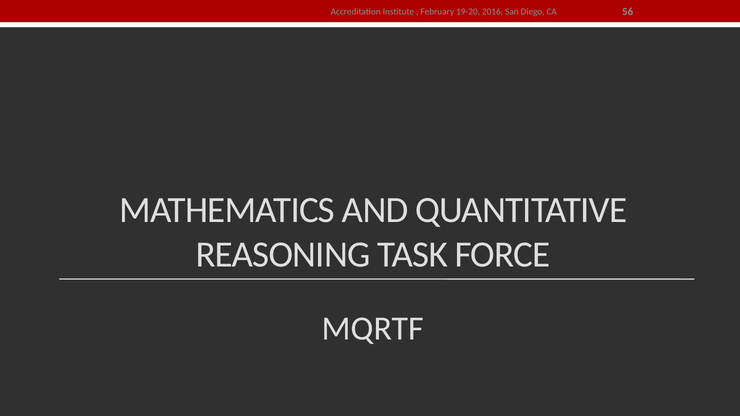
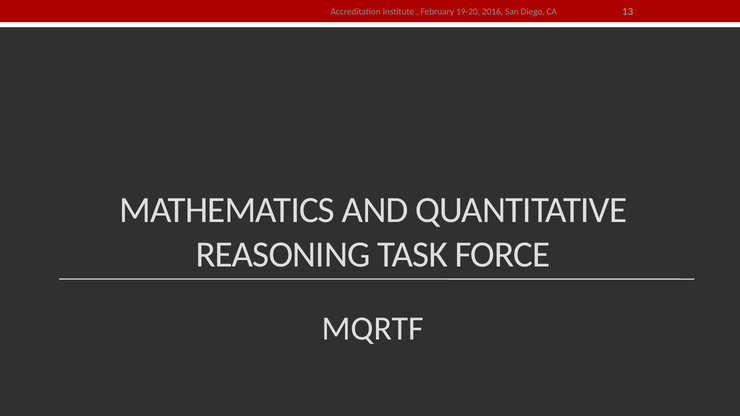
56: 56 -> 13 (628, 12)
